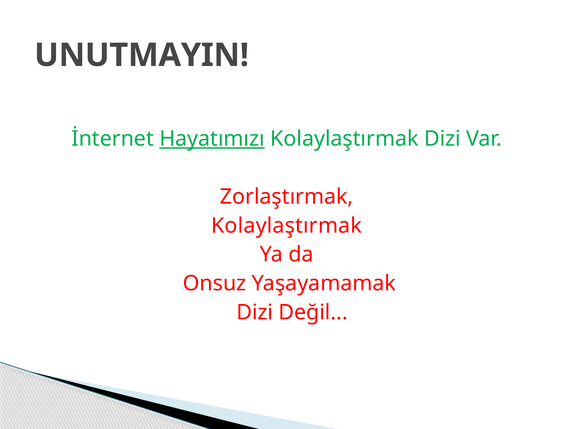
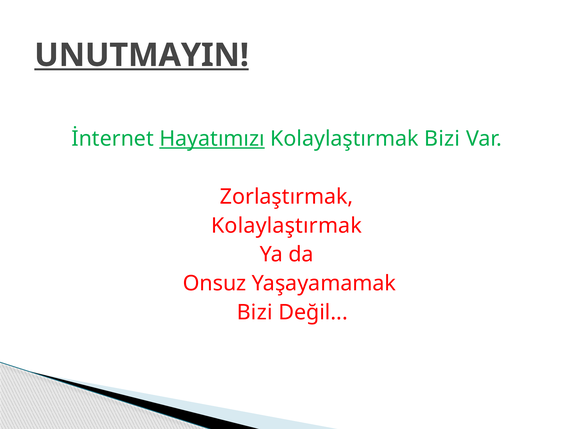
UNUTMAYIN underline: none -> present (142, 55)
Kolaylaştırmak Dizi: Dizi -> Bizi (442, 139)
Dizi: Dizi -> Bizi (255, 312)
